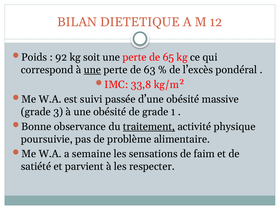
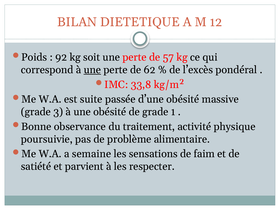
65: 65 -> 57 (168, 57)
63: 63 -> 62 (150, 70)
suivi: suivi -> suite (91, 99)
traitement underline: present -> none (149, 127)
